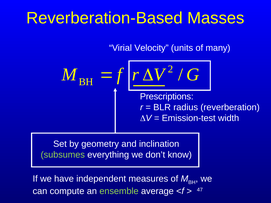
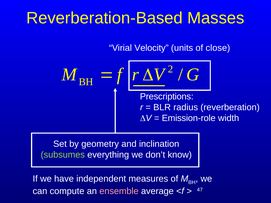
many: many -> close (218, 48)
Emission-test: Emission-test -> Emission-role (189, 118)
ensemble colour: light green -> pink (119, 191)
